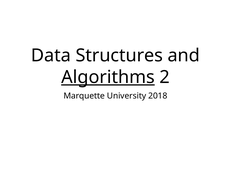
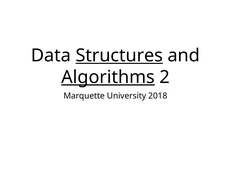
Structures underline: none -> present (119, 56)
